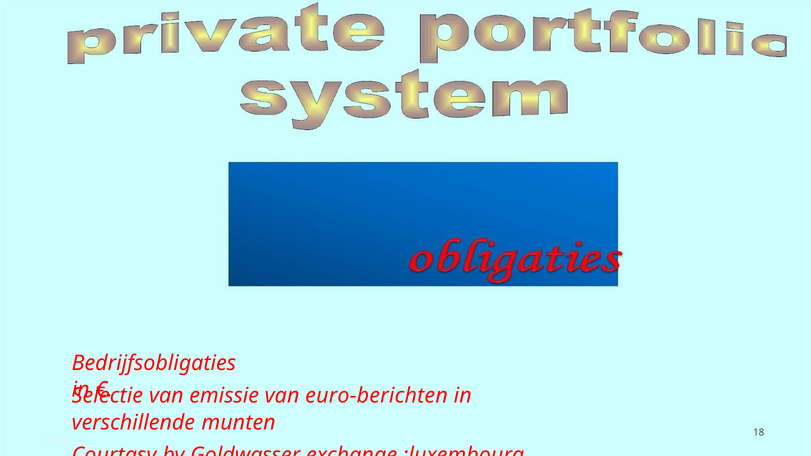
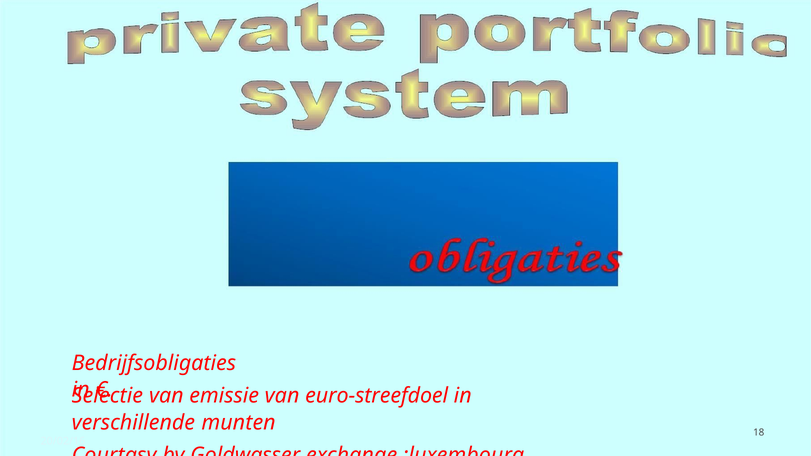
euro-berichten: euro-berichten -> euro-streefdoel (377, 396)
